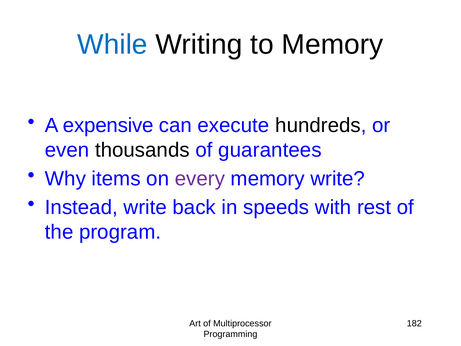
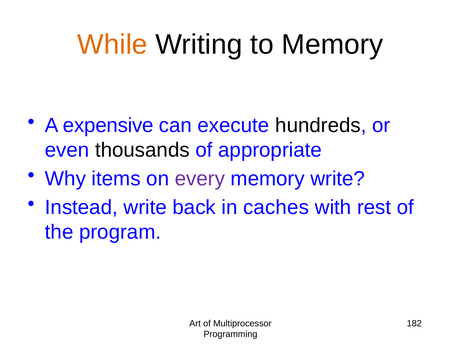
While colour: blue -> orange (112, 45)
guarantees: guarantees -> appropriate (270, 150)
speeds: speeds -> caches (276, 207)
